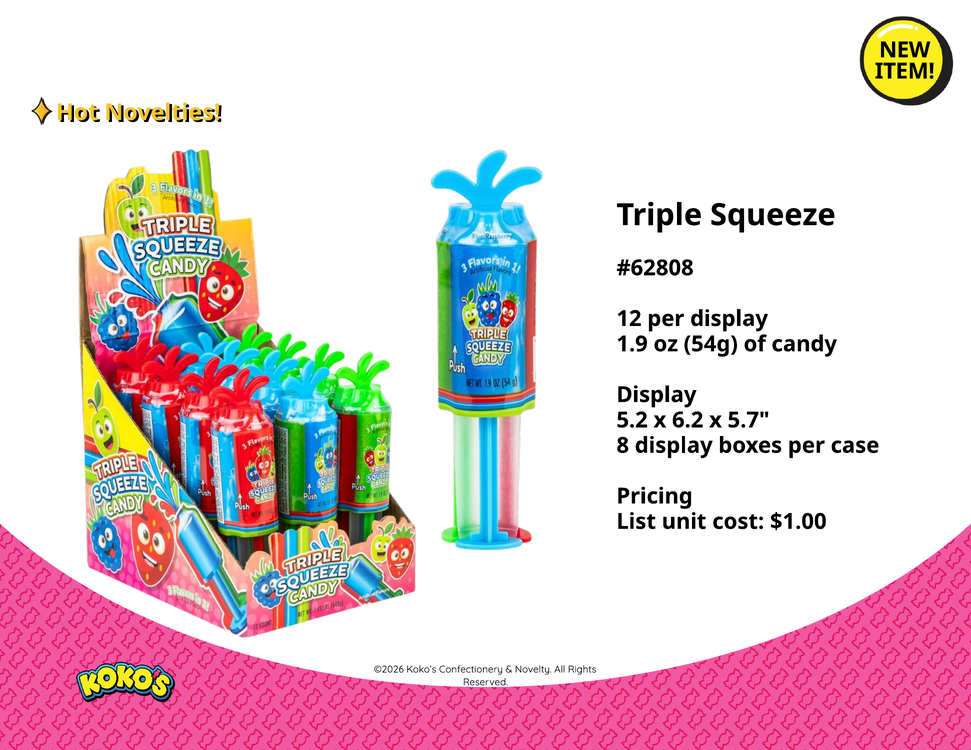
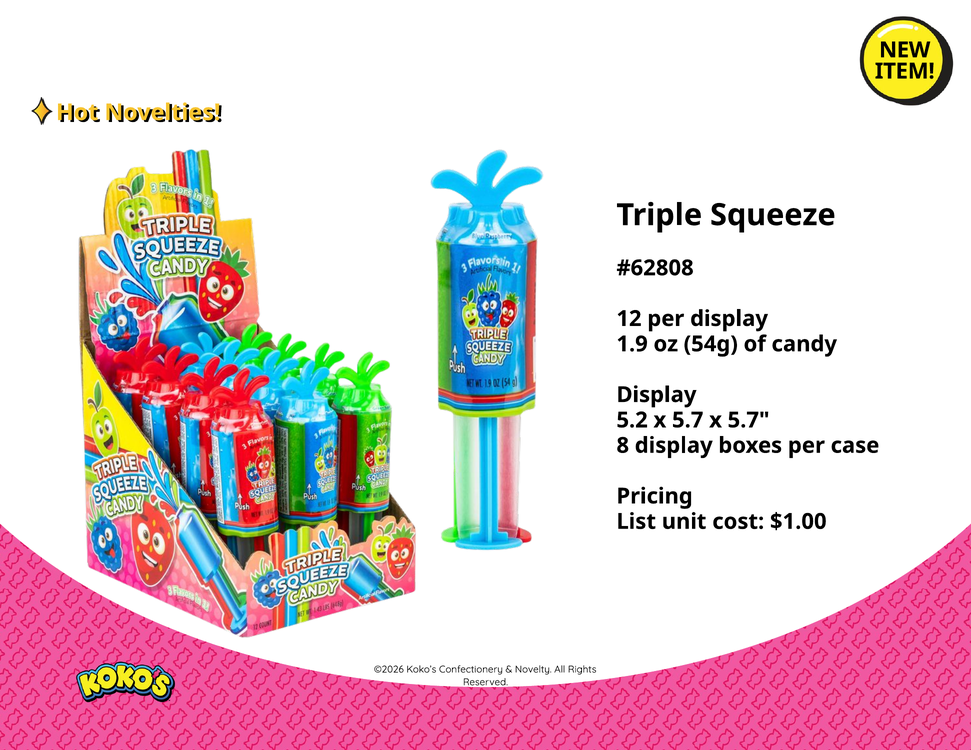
5.2 x 6.2: 6.2 -> 5.7 (688, 420)
